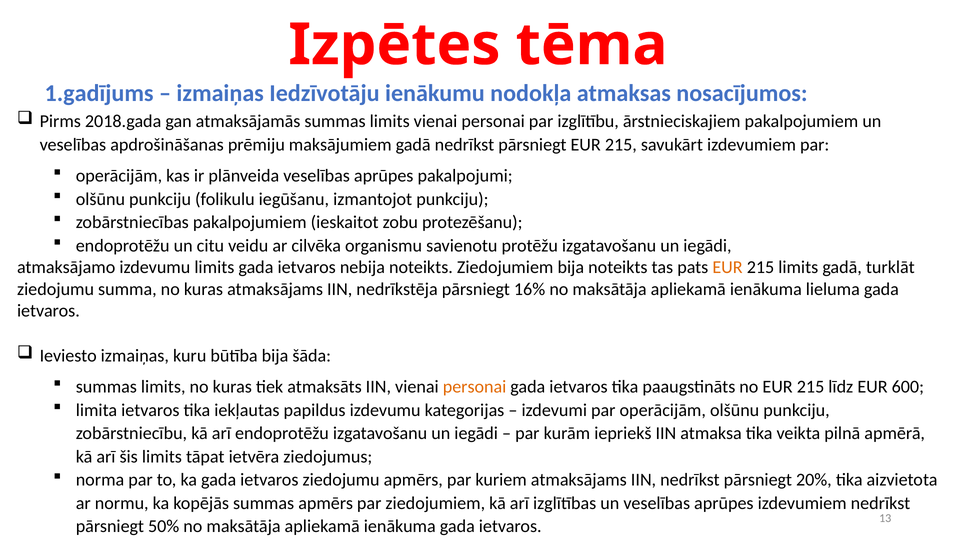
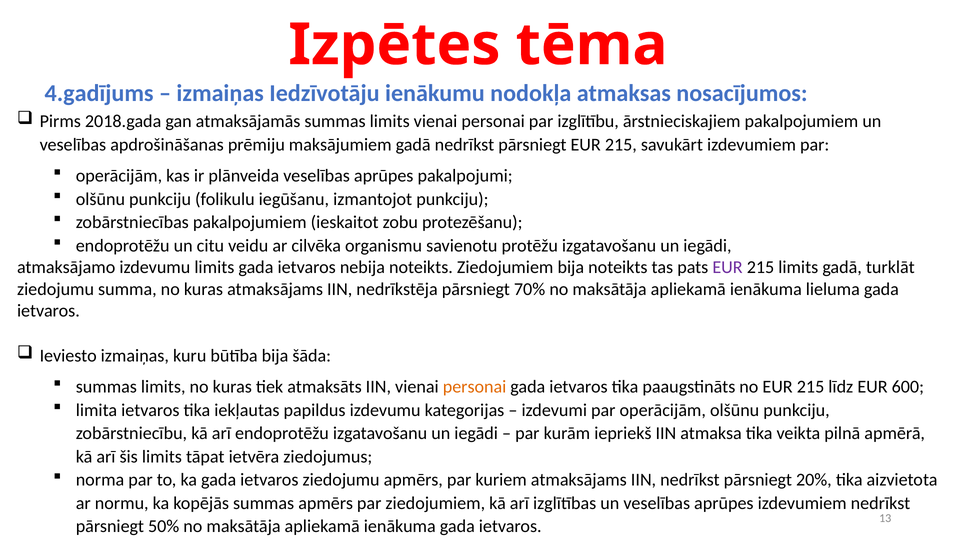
1.gadījums: 1.gadījums -> 4.gadījums (99, 93)
EUR colour: orange -> purple (728, 267)
16%: 16% -> 70% (530, 289)
